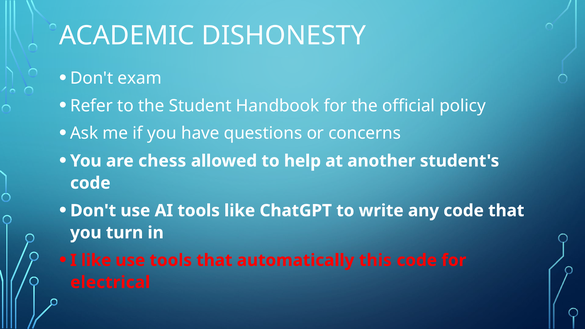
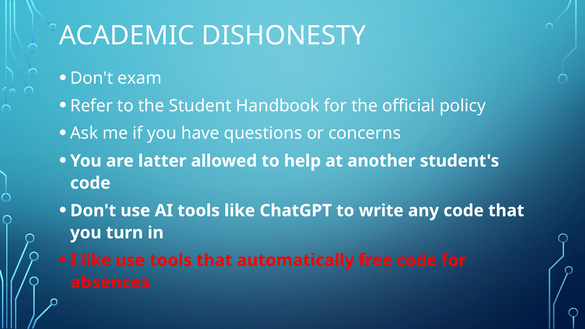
chess: chess -> latter (162, 161)
this: this -> free (375, 260)
electrical: electrical -> absences (110, 282)
